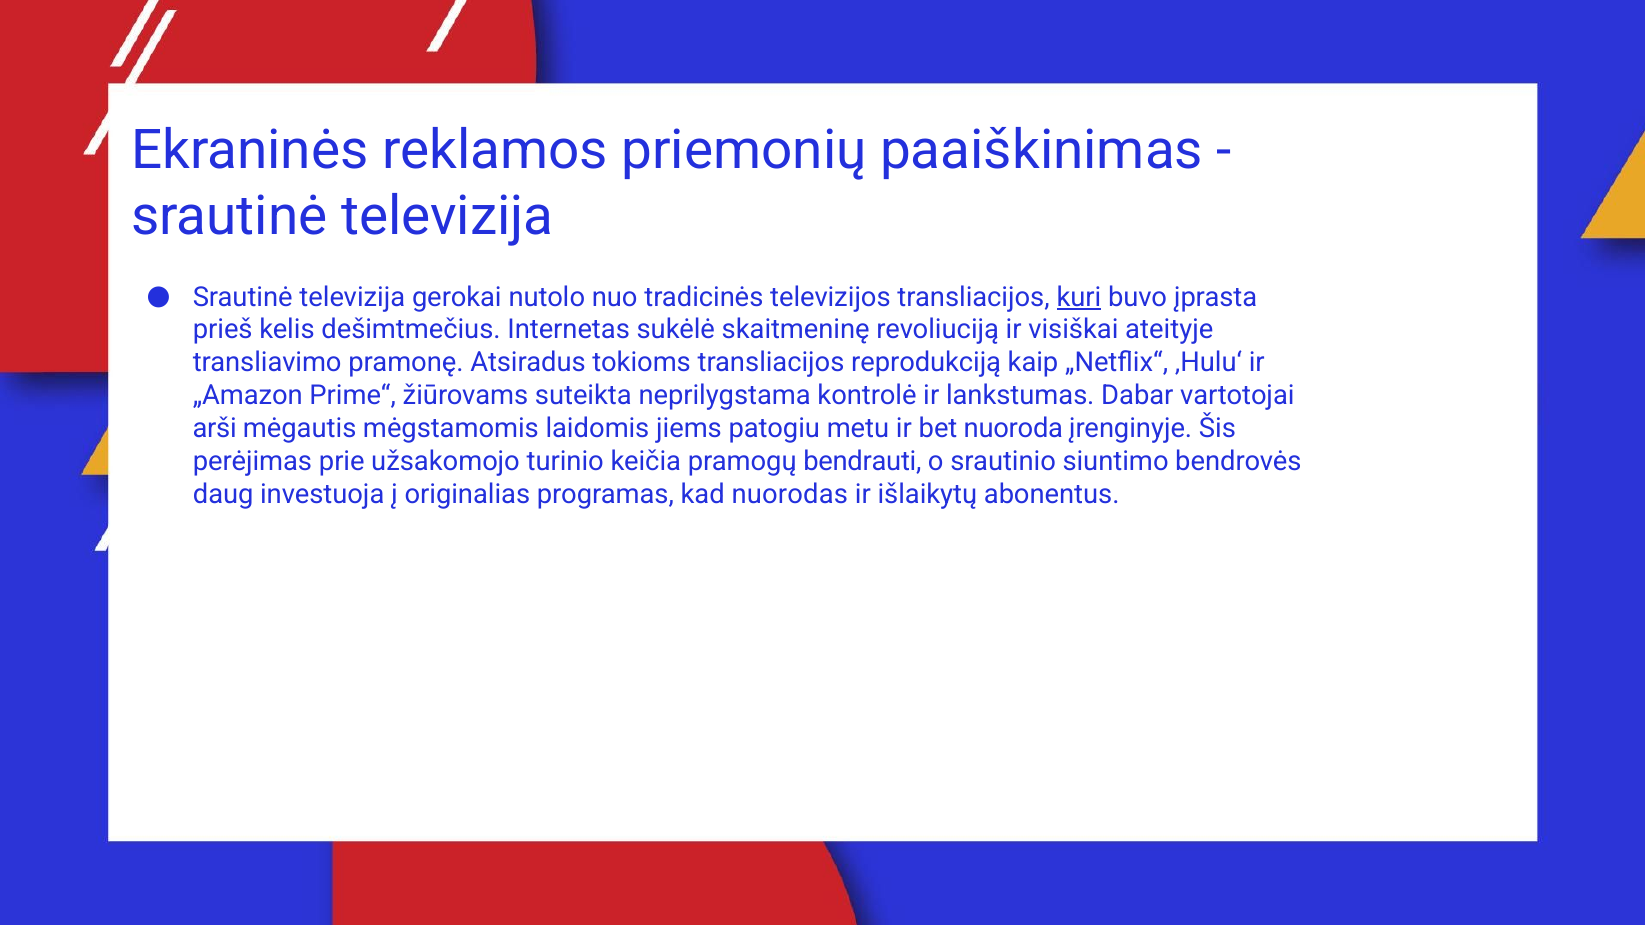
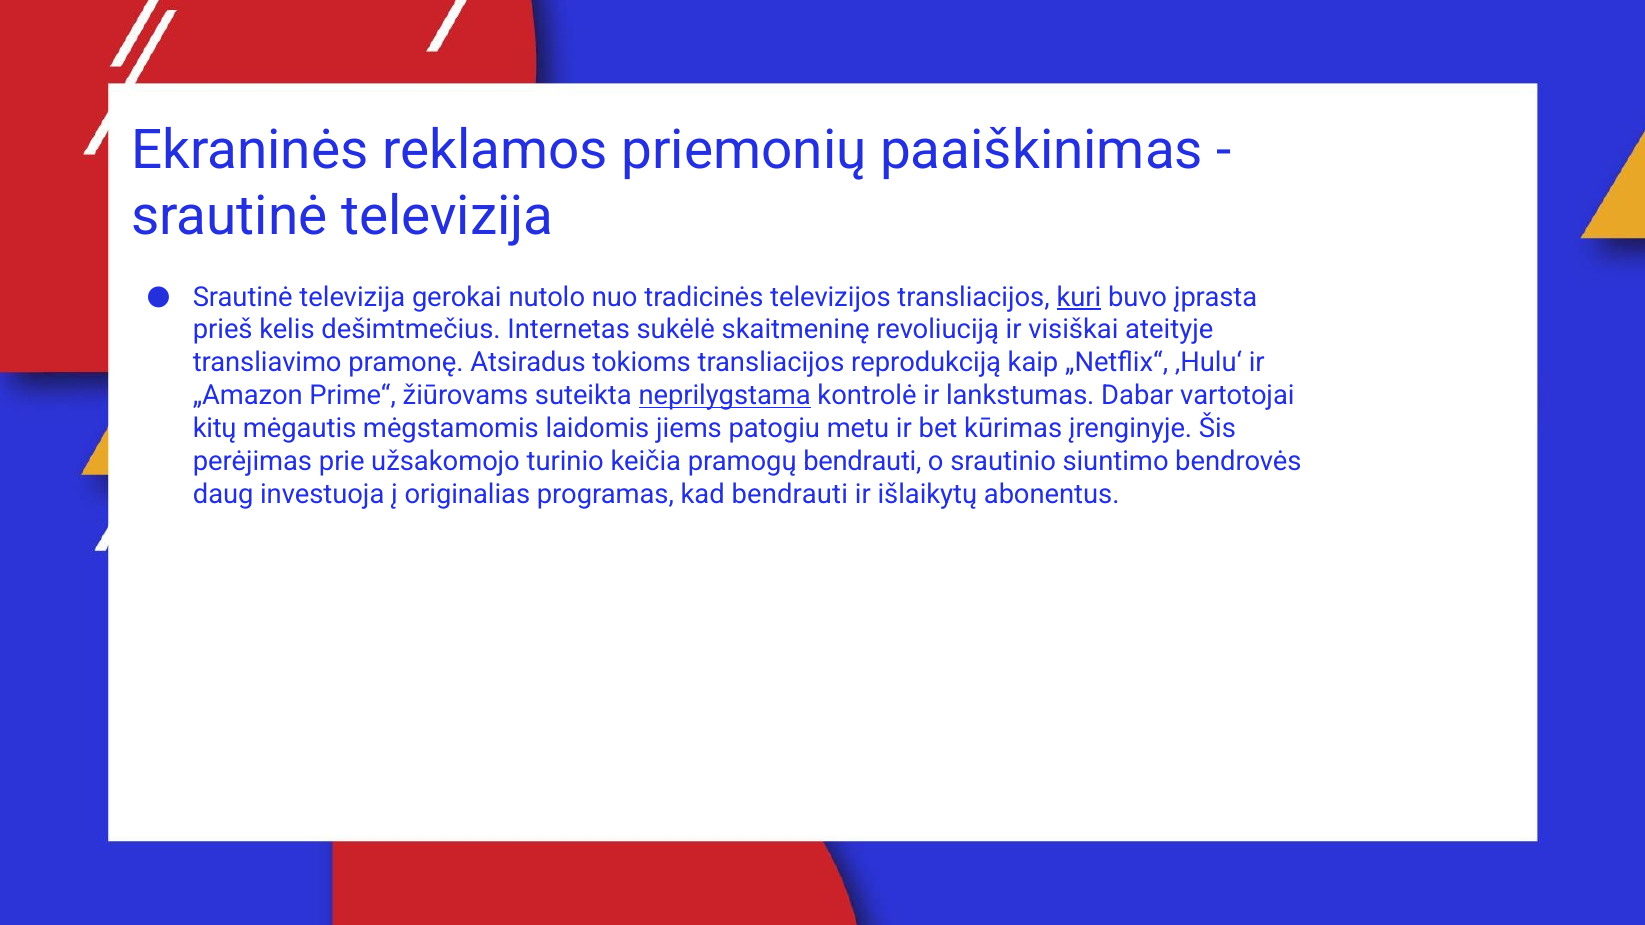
neprilygstama underline: none -> present (725, 396)
arši: arši -> kitų (215, 429)
nuoroda: nuoroda -> kūrimas (1013, 429)
kad nuorodas: nuorodas -> bendrauti (790, 494)
